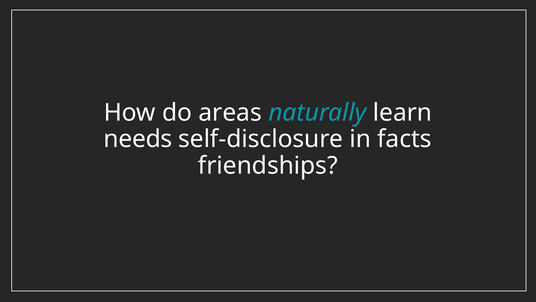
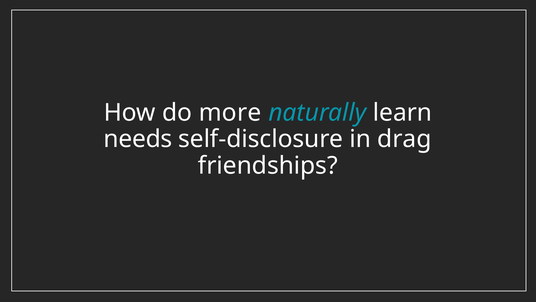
areas: areas -> more (230, 112)
facts: facts -> drag (404, 139)
